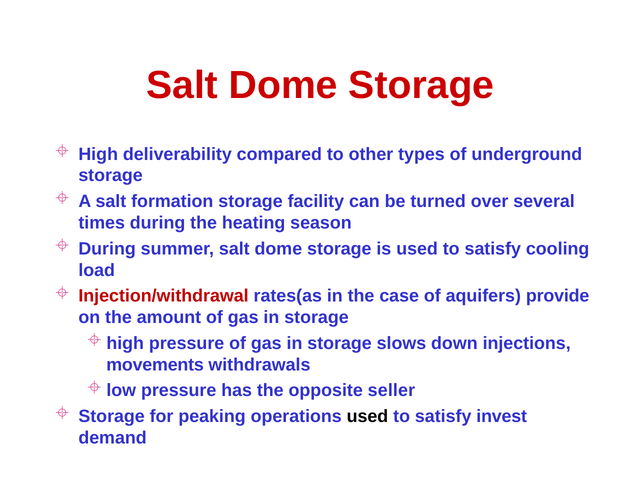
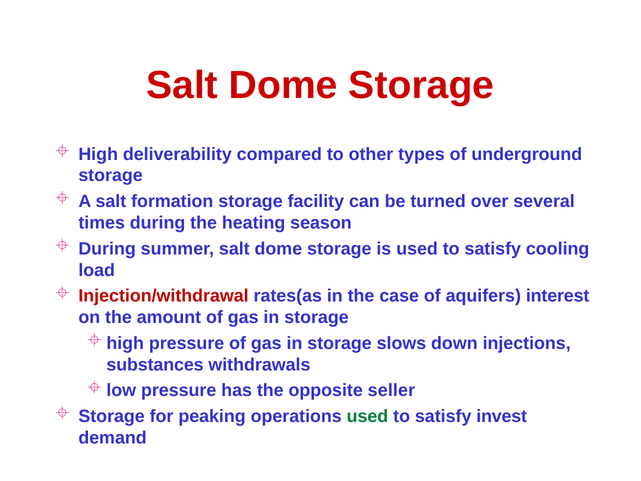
provide: provide -> interest (558, 296)
movements: movements -> substances (155, 364)
used colour: black -> green (367, 416)
